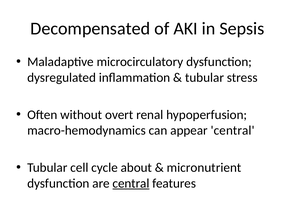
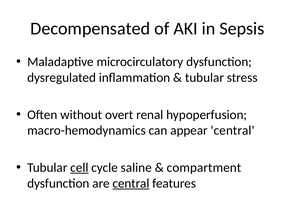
cell underline: none -> present (79, 168)
about: about -> saline (136, 168)
micronutrient: micronutrient -> compartment (204, 168)
